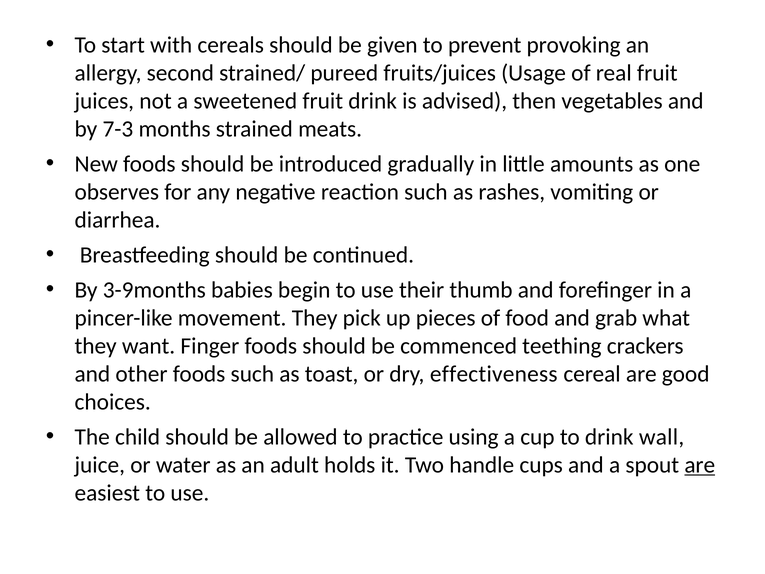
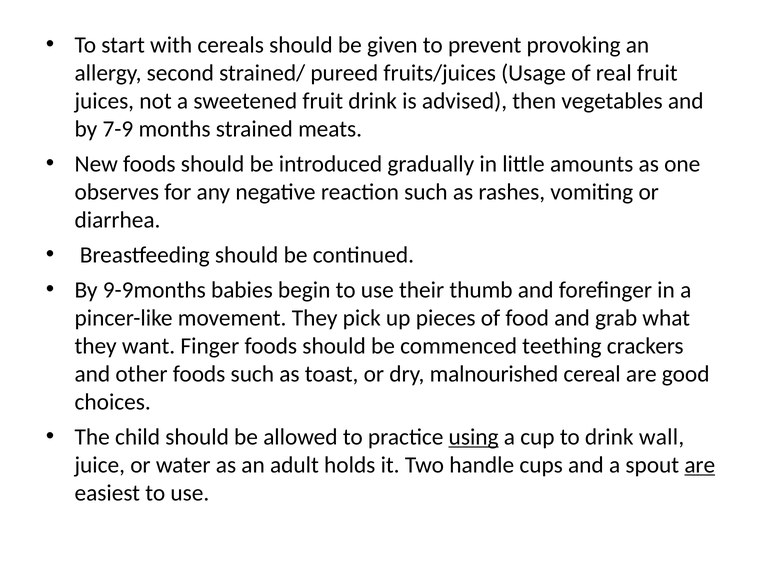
7-3: 7-3 -> 7-9 (118, 129)
3-9months: 3-9months -> 9-9months (154, 290)
effectiveness: effectiveness -> malnourished (494, 374)
using underline: none -> present (474, 437)
